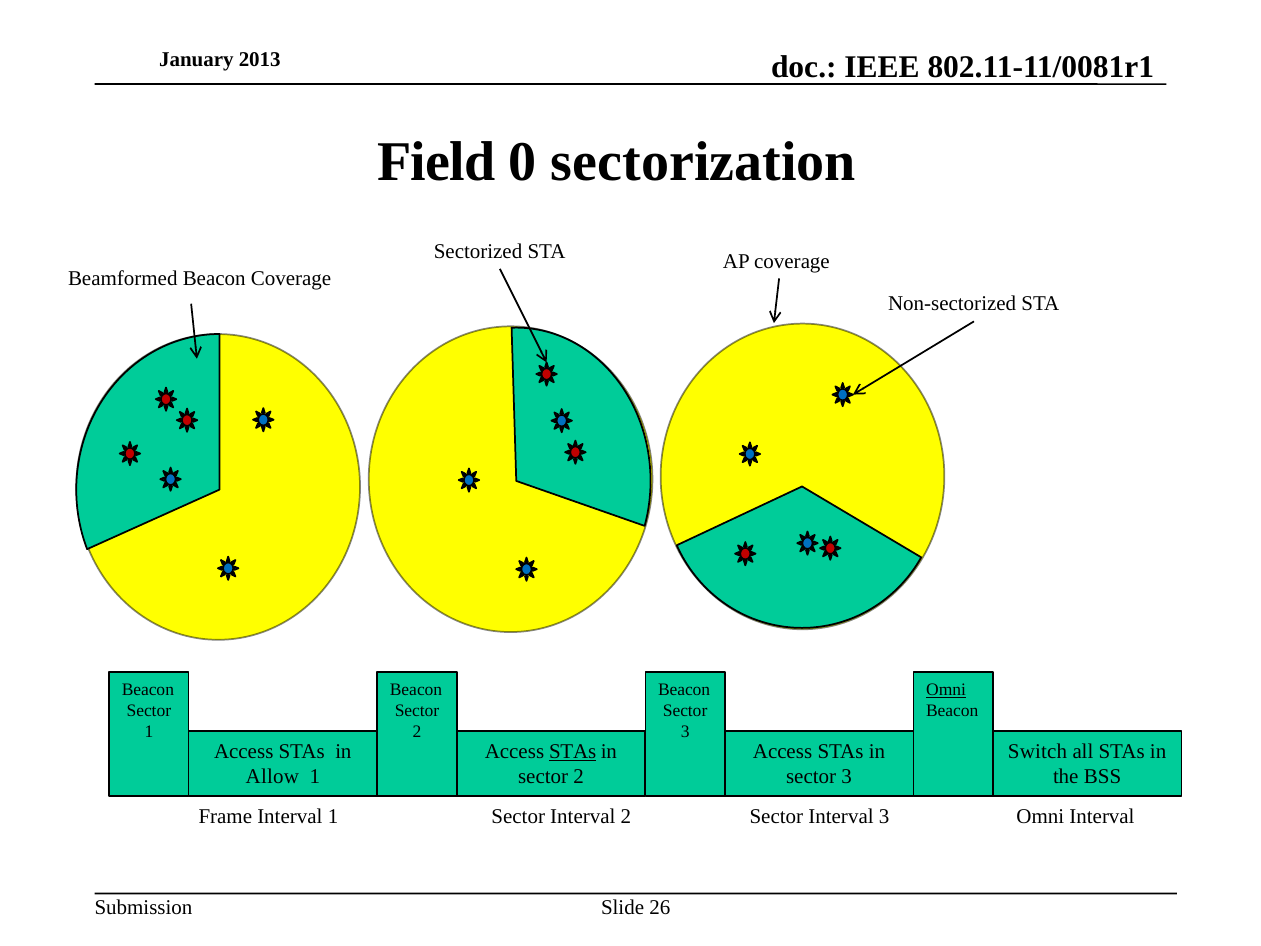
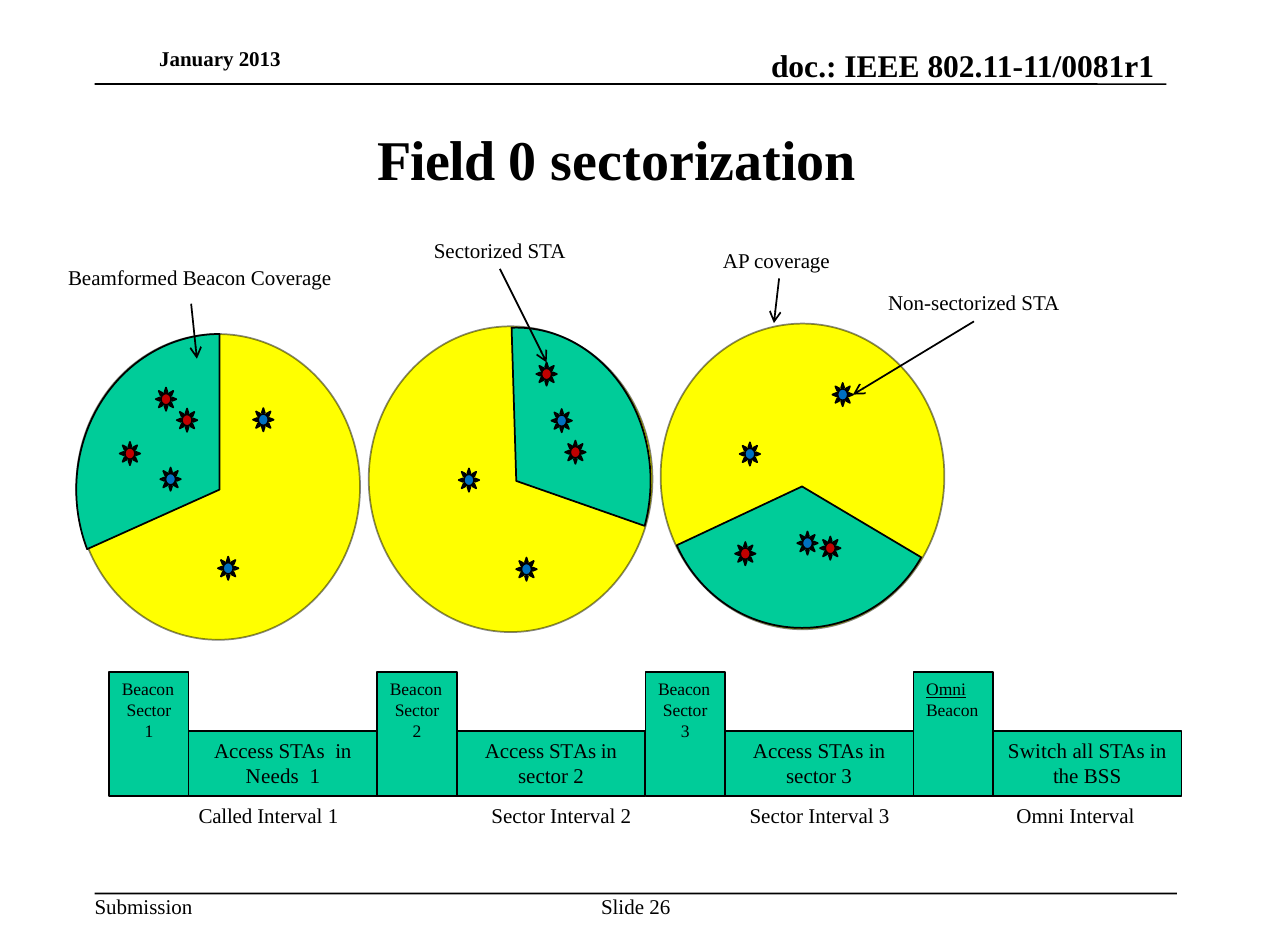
STAs underline: present -> none (573, 752)
Allow: Allow -> Needs (272, 777)
Frame: Frame -> Called (225, 816)
